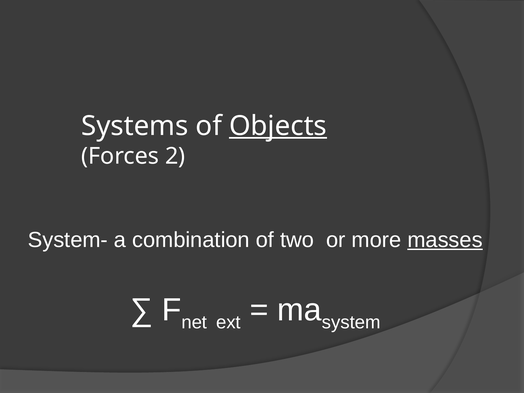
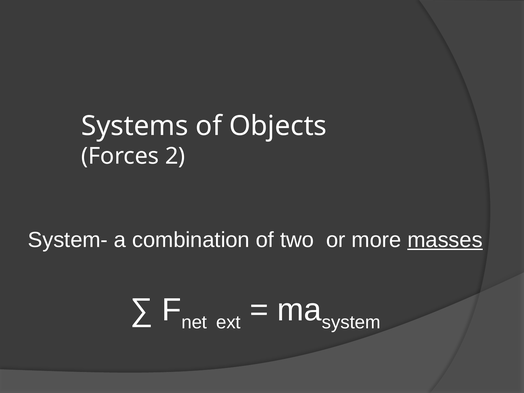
Objects underline: present -> none (278, 126)
